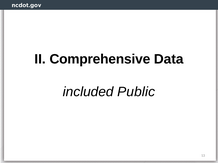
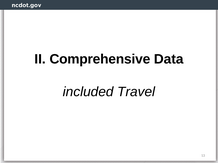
Public: Public -> Travel (136, 92)
